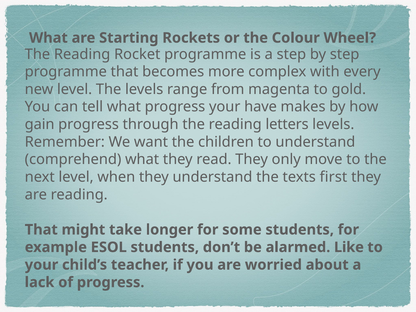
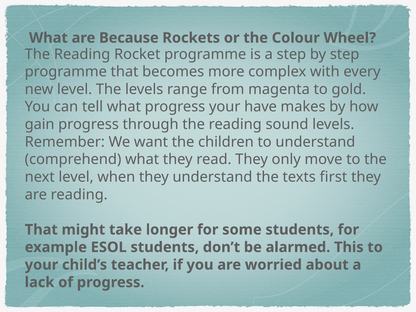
Starting: Starting -> Because (129, 38)
letters: letters -> sound (287, 124)
Like: Like -> This (349, 247)
